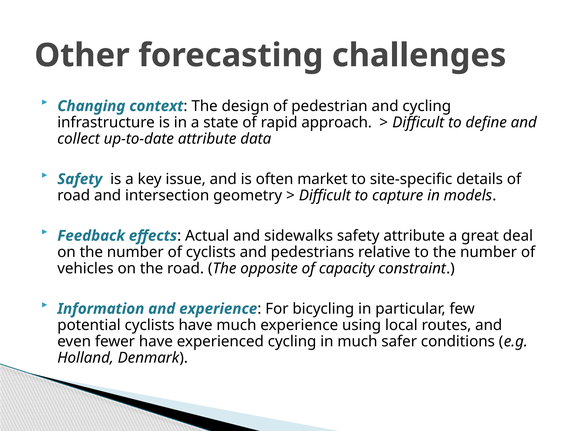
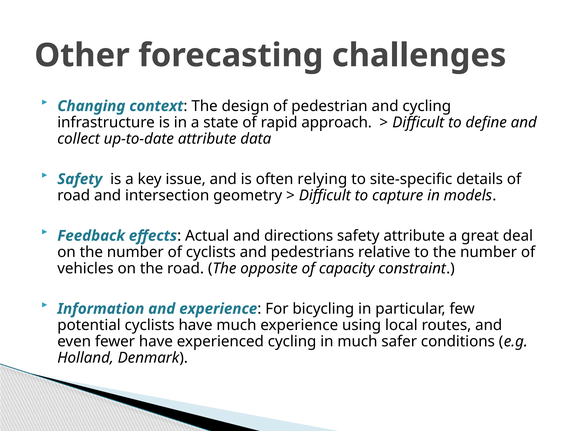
market: market -> relying (322, 179)
sidewalks: sidewalks -> directions (299, 235)
